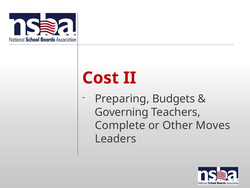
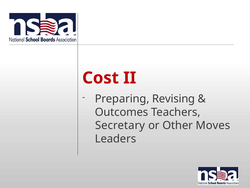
Budgets: Budgets -> Revising (174, 99)
Governing: Governing -> Outcomes (122, 112)
Complete: Complete -> Secretary (120, 125)
